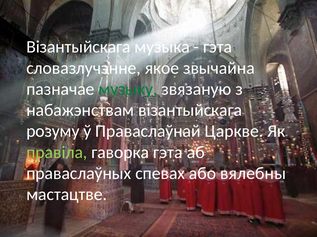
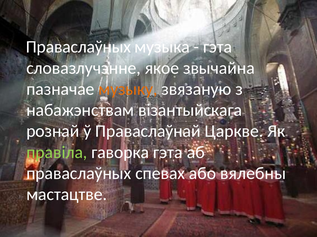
Візантыйскага: Візантыйскага -> Праваслаўных (78, 47)
музыку colour: green -> orange (128, 89)
розуму: розуму -> рознай (53, 132)
